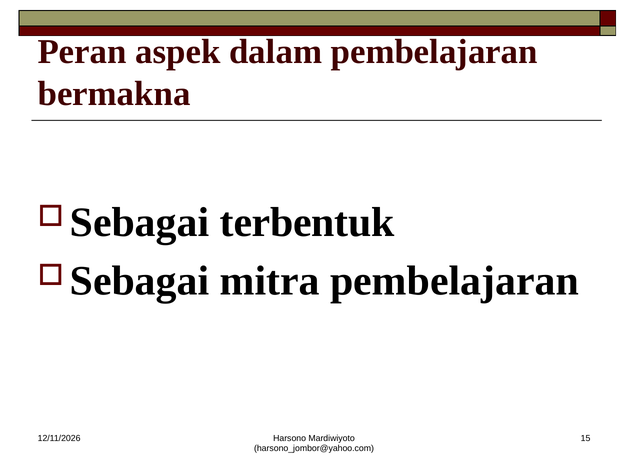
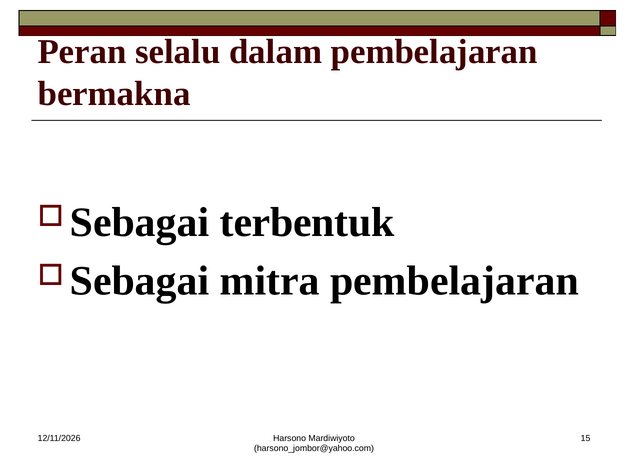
aspek: aspek -> selalu (178, 52)
